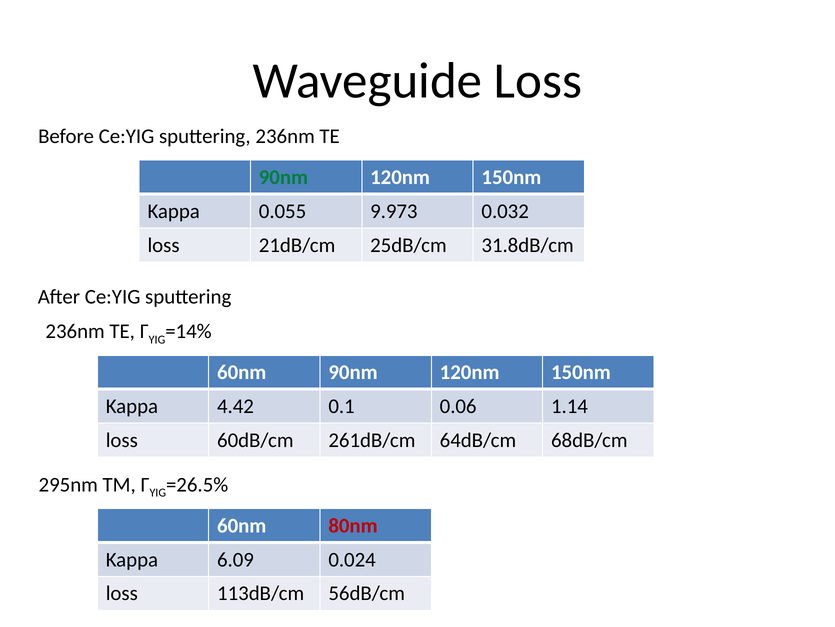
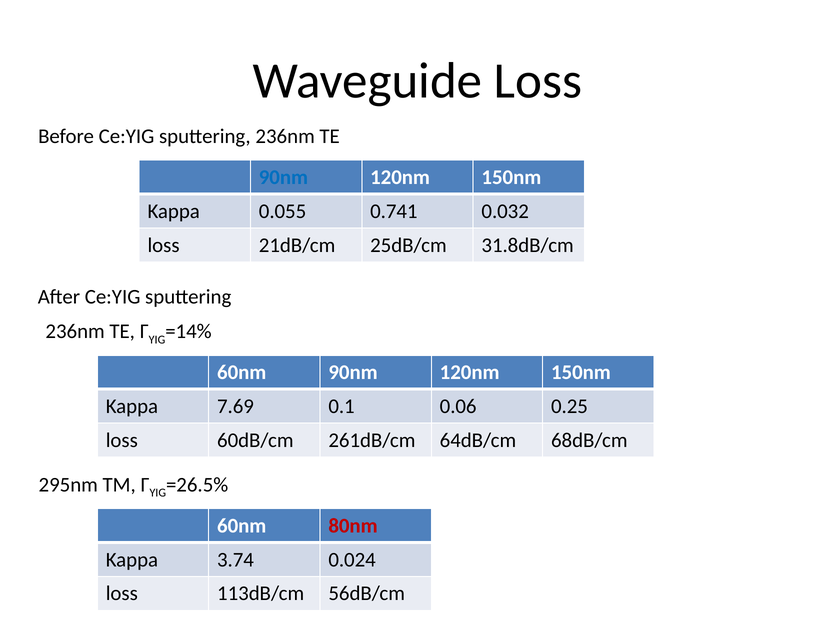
90nm colour: green -> blue (283, 177)
9.973: 9.973 -> 0.741 (394, 211)
4.42: 4.42 -> 7.69 (235, 406)
1.14: 1.14 -> 0.25 (569, 406)
6.09: 6.09 -> 3.74 (235, 559)
